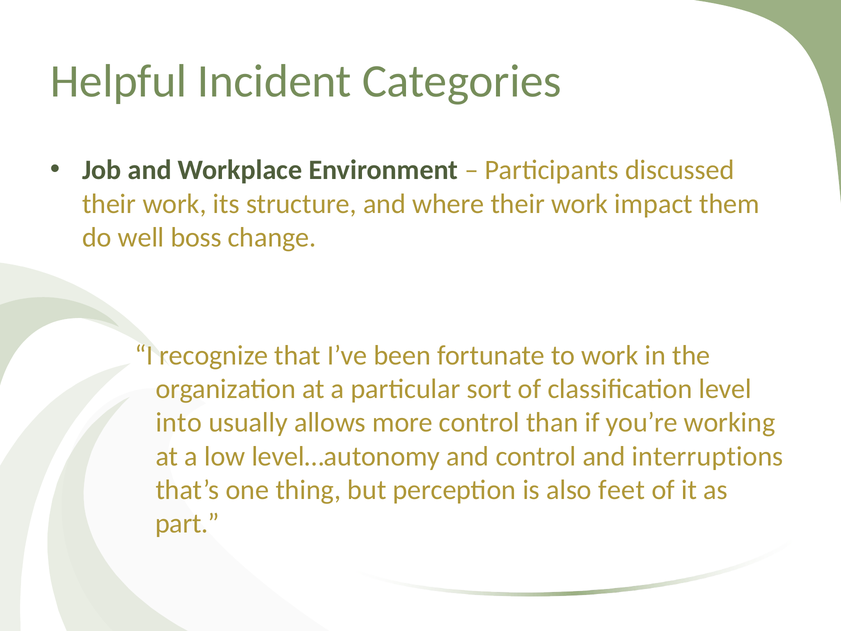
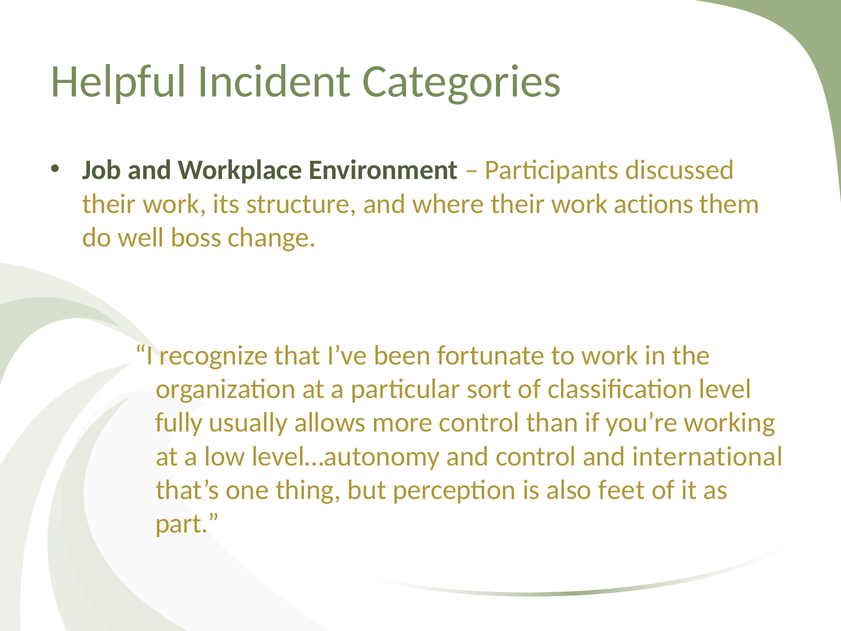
impact: impact -> actions (654, 204)
into: into -> fully (179, 422)
interruptions: interruptions -> international (708, 456)
